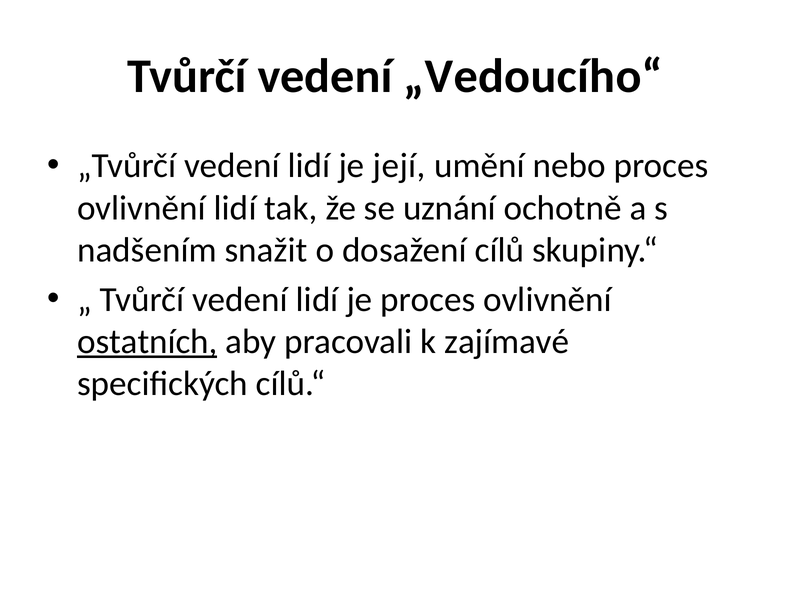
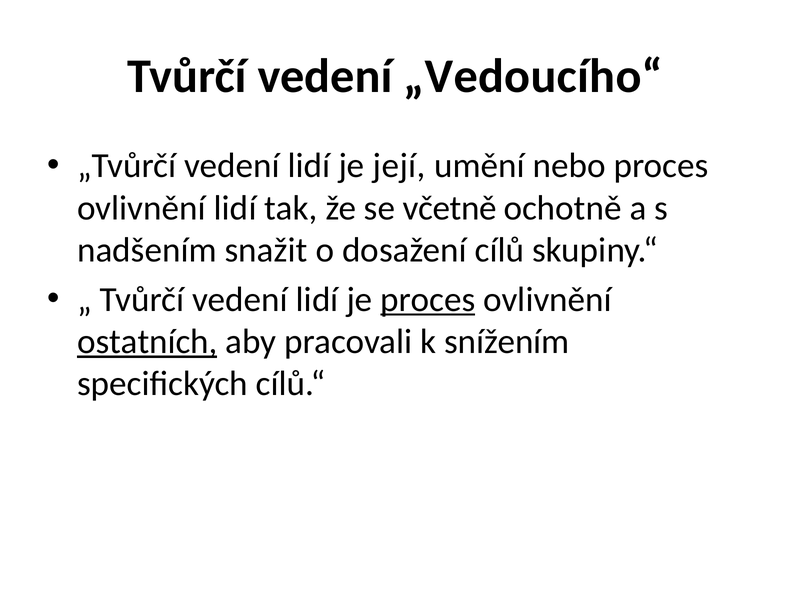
uznání: uznání -> včetně (450, 208)
proces underline: none -> present (428, 300)
zajímavé: zajímavé -> snížením (507, 342)
